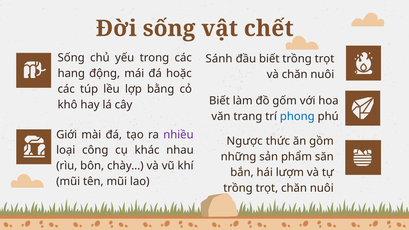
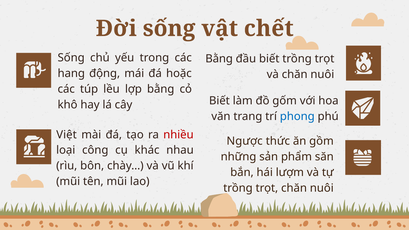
Sánh: Sánh -> Bằng (219, 59)
Giới: Giới -> Việt (67, 135)
nhiều colour: purple -> red (178, 135)
